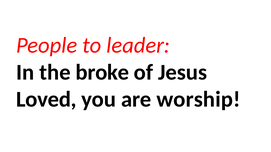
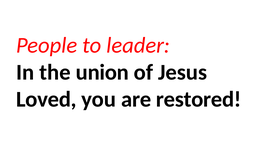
broke: broke -> union (102, 72)
worship: worship -> restored (199, 100)
